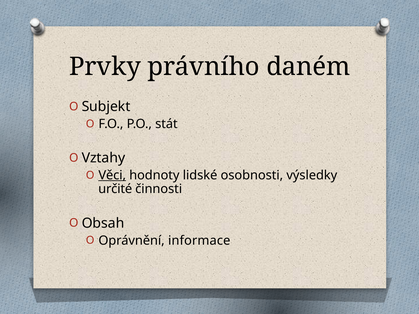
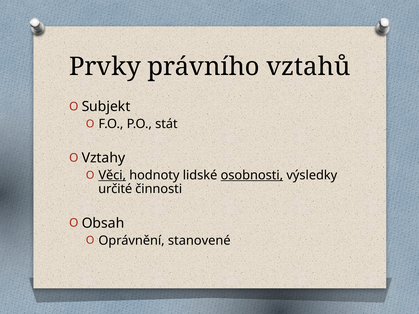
daném: daném -> vztahů (308, 67)
osobnosti underline: none -> present (252, 175)
informace: informace -> stanovené (199, 241)
